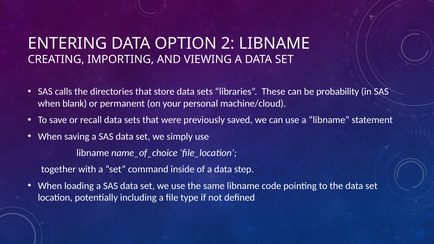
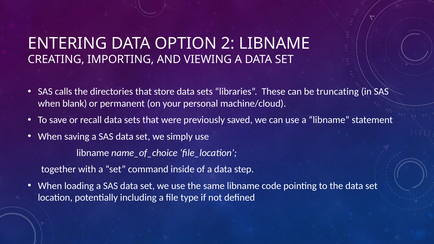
probability: probability -> truncating (338, 92)
